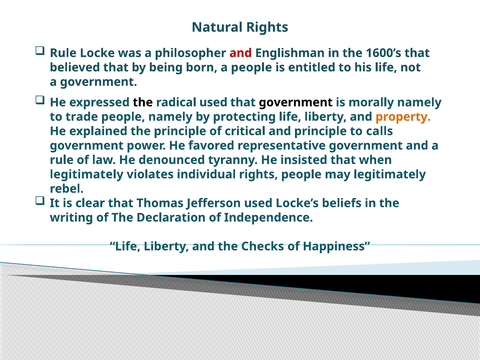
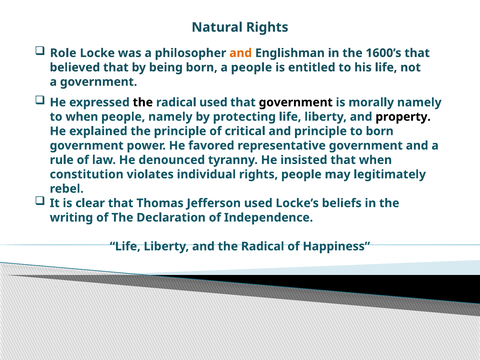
Rule: Rule -> Role (63, 53)
and colour: red -> orange (241, 53)
to trade: trade -> when (82, 117)
property colour: orange -> black (403, 117)
to calls: calls -> born (380, 131)
legitimately: legitimately -> constitution (87, 174)
and the Checks: Checks -> Radical (263, 246)
